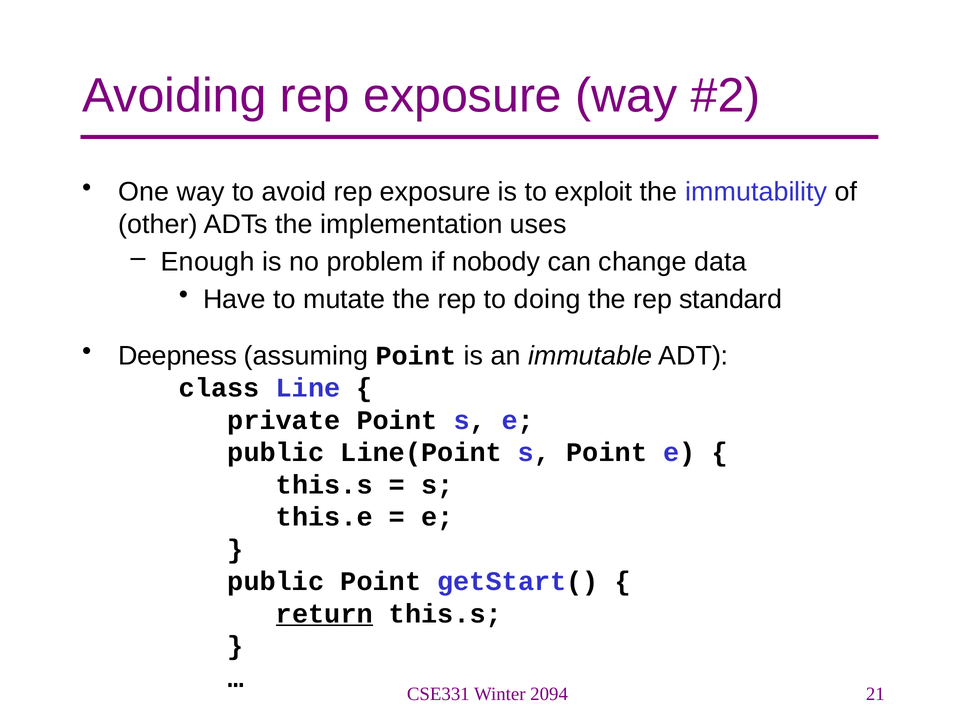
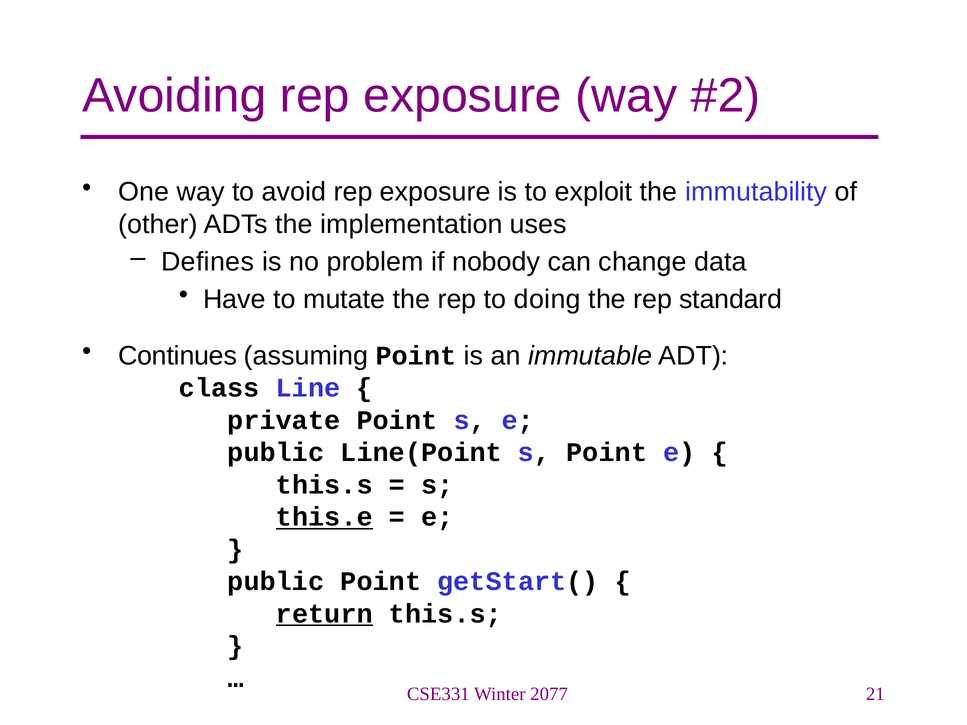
Enough: Enough -> Defines (208, 262)
Deepness: Deepness -> Continues (178, 356)
this.e underline: none -> present (324, 517)
2094: 2094 -> 2077 (549, 694)
